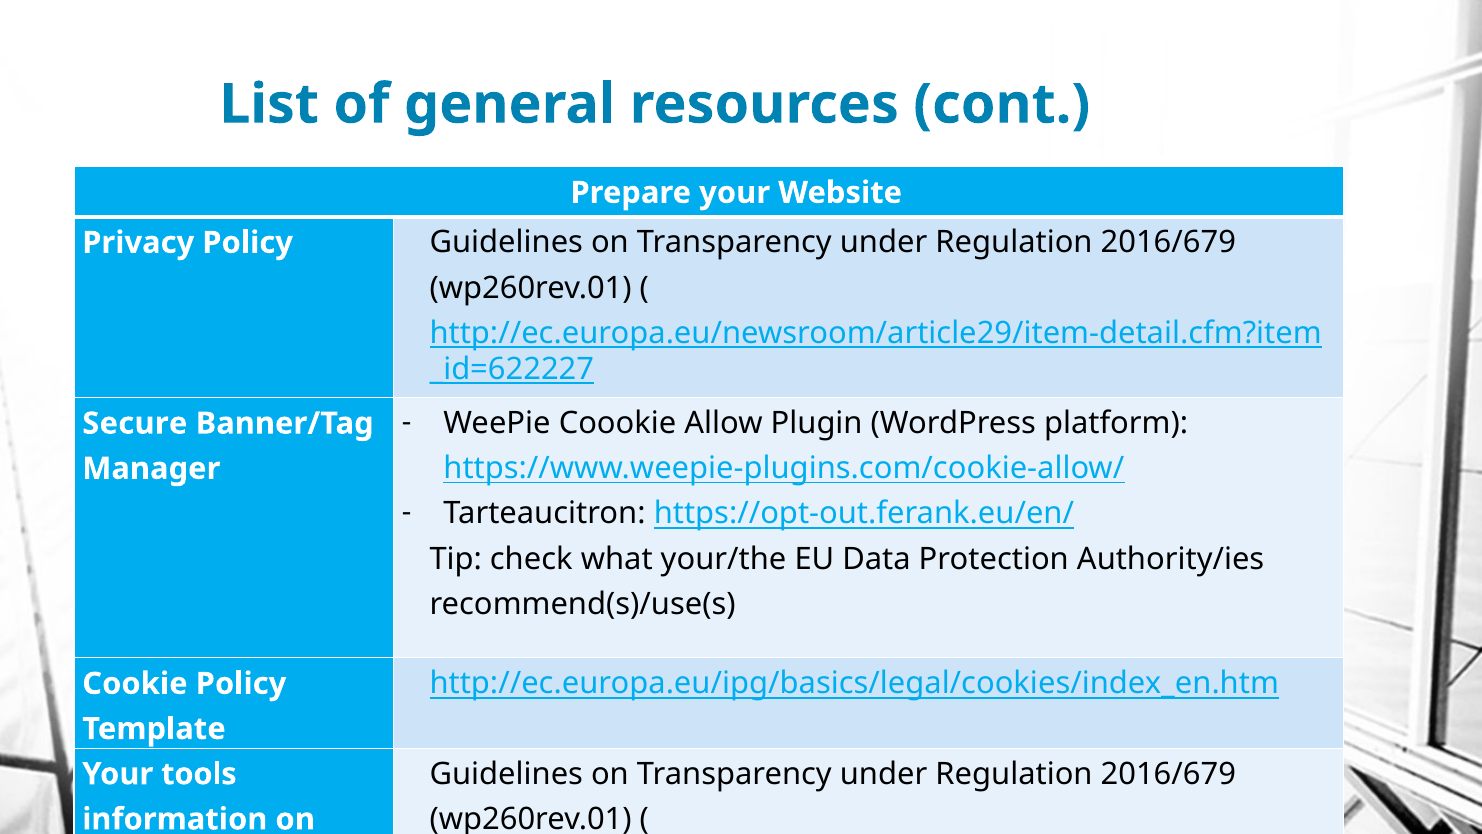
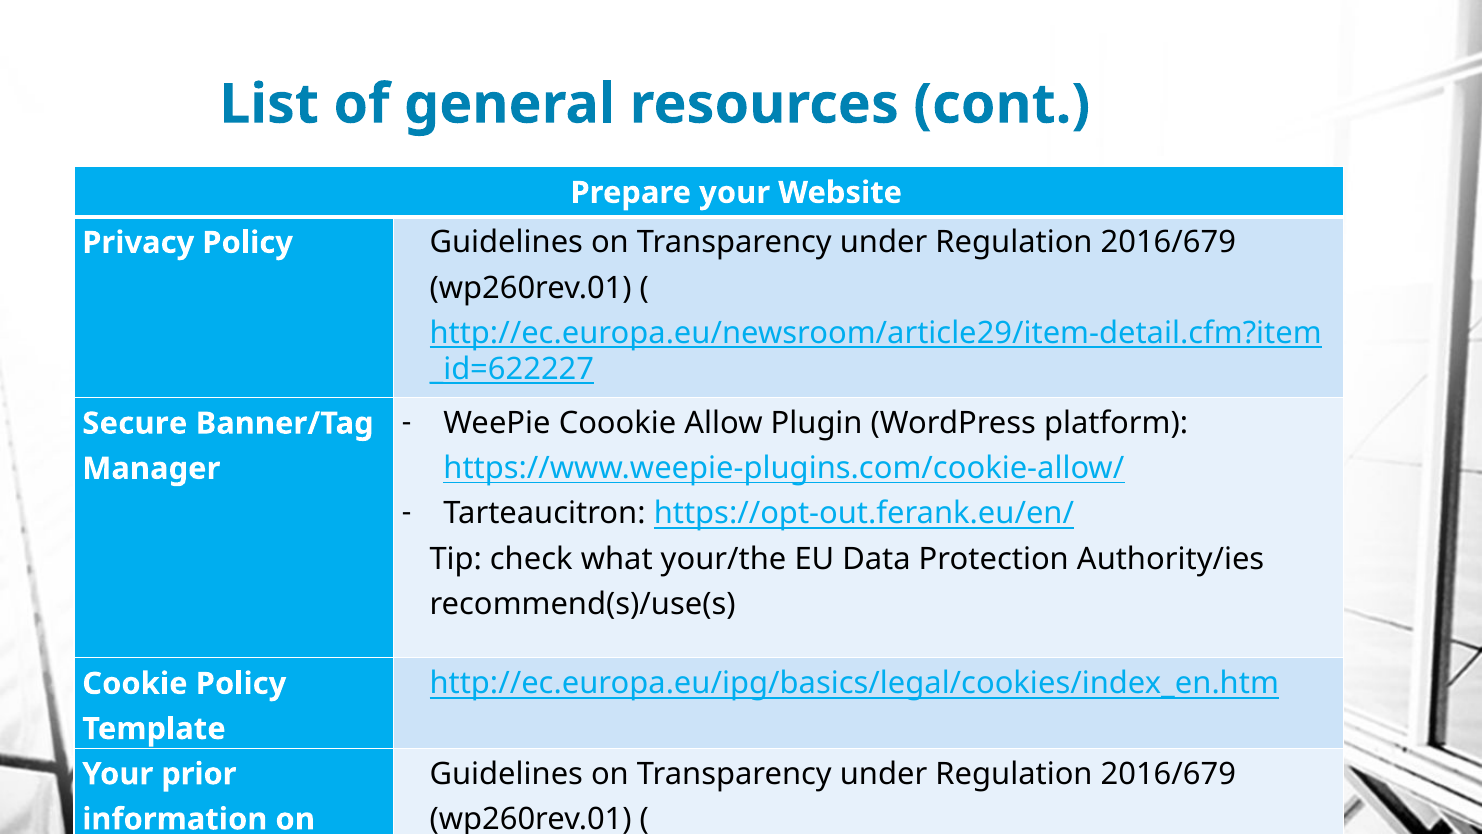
tools: tools -> prior (199, 774)
